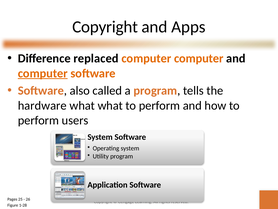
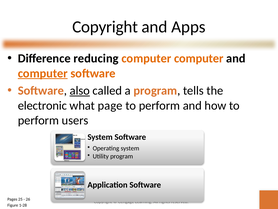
replaced: replaced -> reducing (96, 58)
also underline: none -> present (80, 90)
hardware: hardware -> electronic (42, 105)
what what: what -> page (110, 105)
